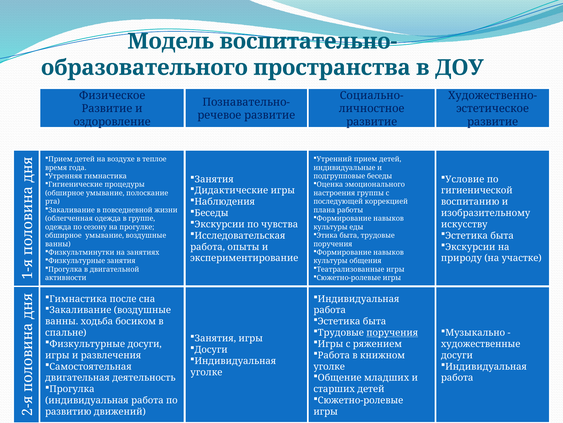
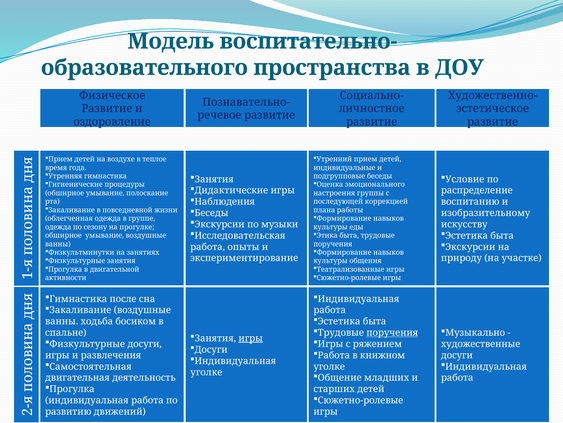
гигиенической: гигиенической -> распределение (477, 190)
чувства: чувства -> музыки (280, 224)
игры underline: none -> present (251, 338)
